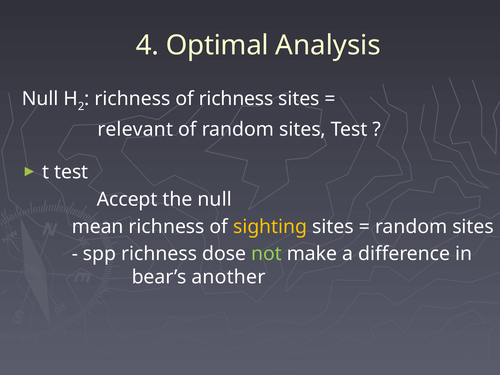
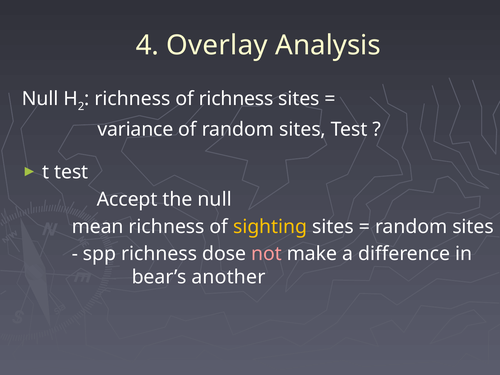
Optimal: Optimal -> Overlay (217, 45)
relevant: relevant -> variance (135, 129)
not colour: light green -> pink (266, 254)
